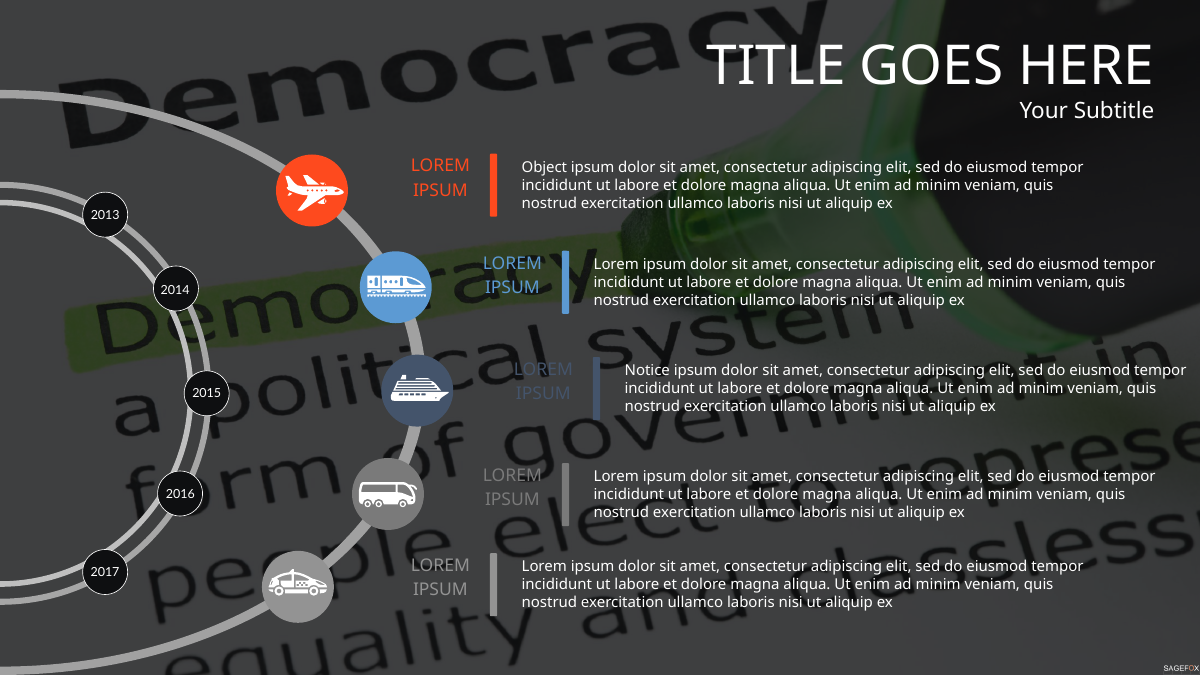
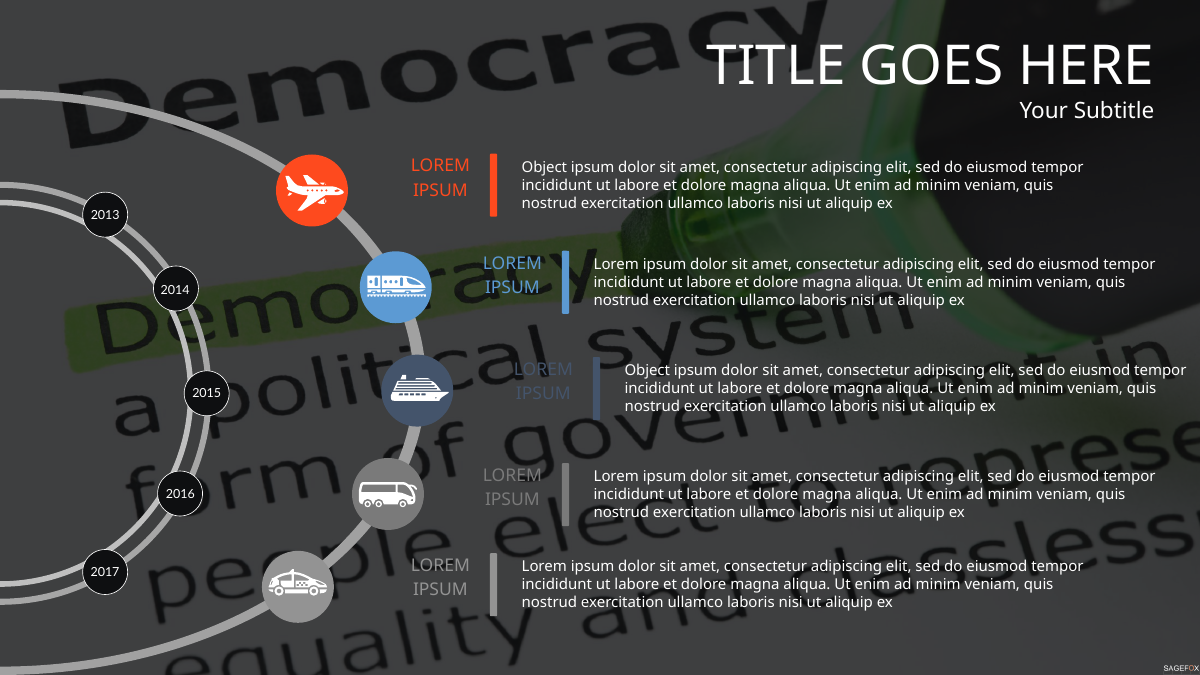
Notice: Notice -> Object (647, 371)
